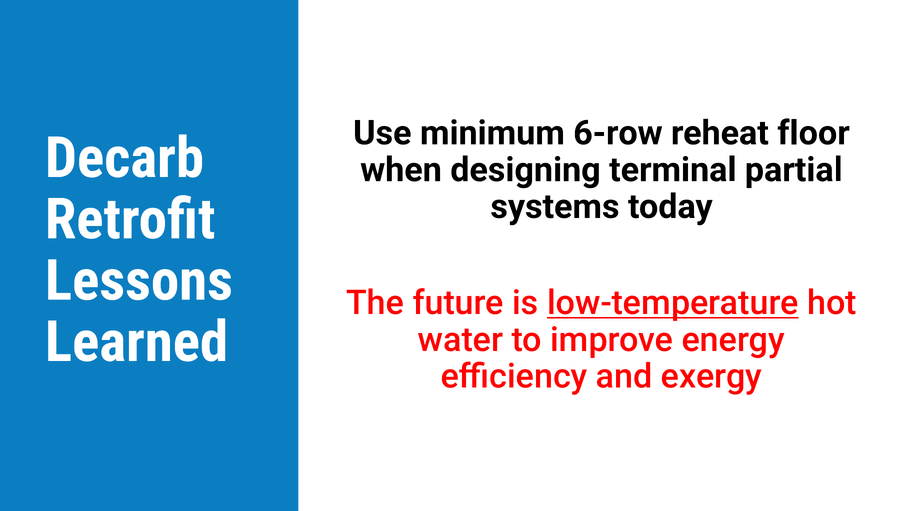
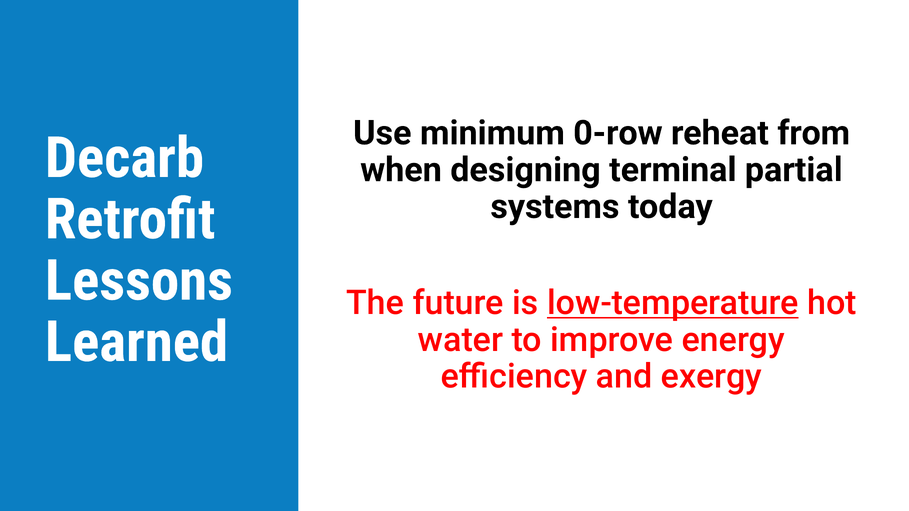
6-row: 6-row -> 0-row (618, 133)
floor: floor -> from (814, 133)
